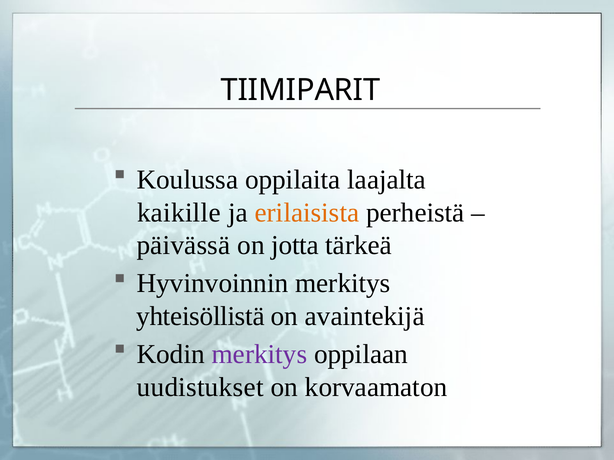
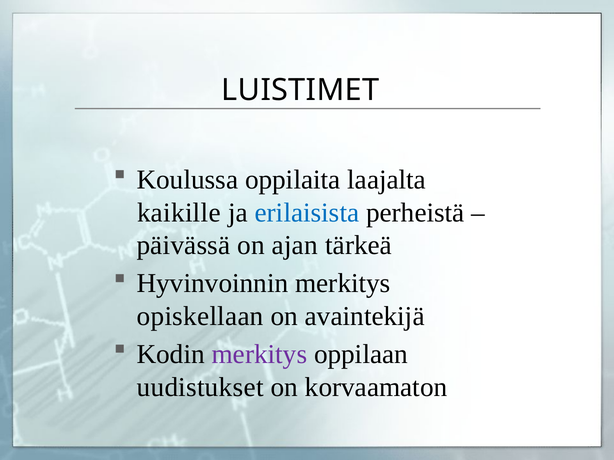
TIIMIPARIT: TIIMIPARIT -> LUISTIMET (300, 90)
erilaisista colour: orange -> blue (307, 213)
jotta: jotta -> ajan (295, 245)
yhteisöllistä: yhteisöllistä -> opiskellaan (200, 316)
